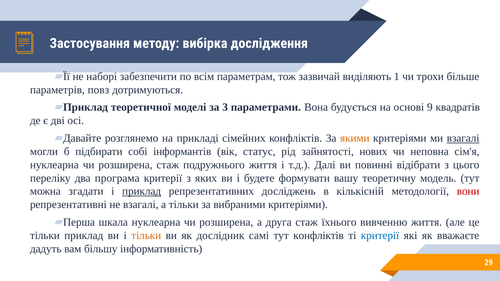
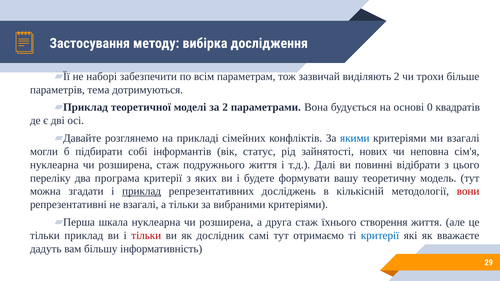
виділяють 1: 1 -> 2 (397, 77)
повз: повз -> тема (98, 90)
за 3: 3 -> 2 (225, 107)
9: 9 -> 0 (430, 107)
якими colour: orange -> blue (355, 138)
взагалі underline: present -> none (463, 138)
вивченню: вивченню -> створення (384, 222)
тільки colour: orange -> red (146, 236)
тут конфліктів: конфліктів -> отримаємо (319, 236)
